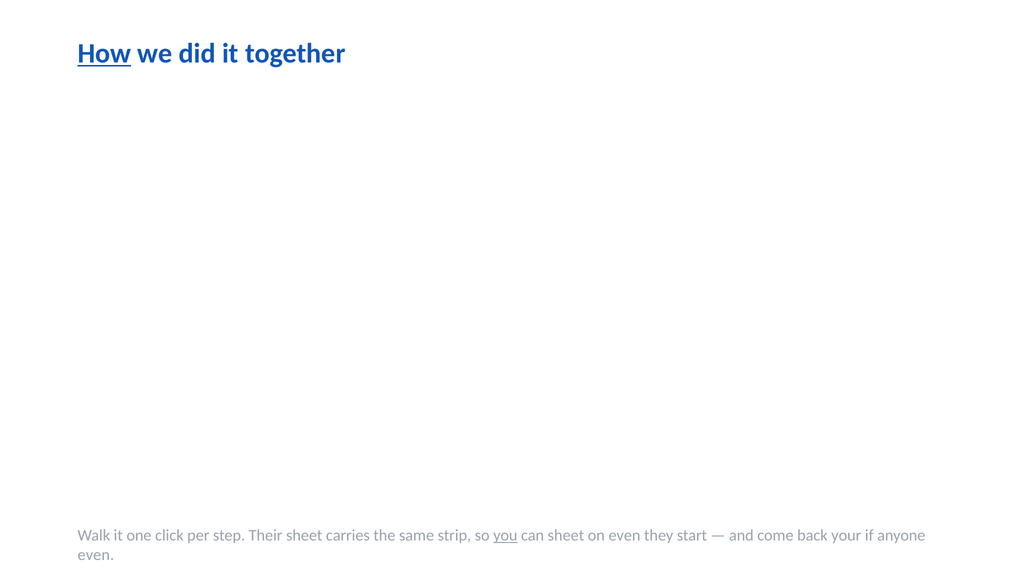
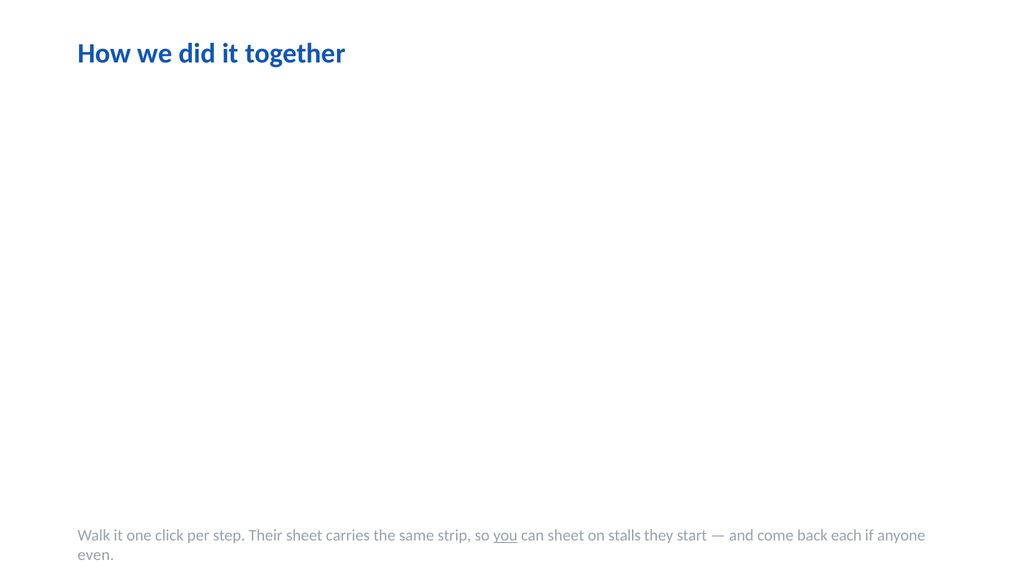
How underline: present -> none (104, 54)
on even: even -> stalls (625, 535)
your: your -> each (846, 535)
